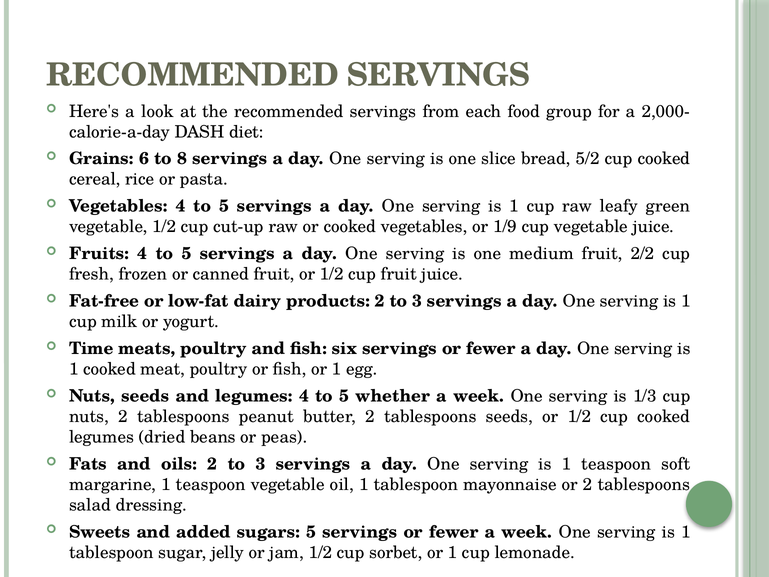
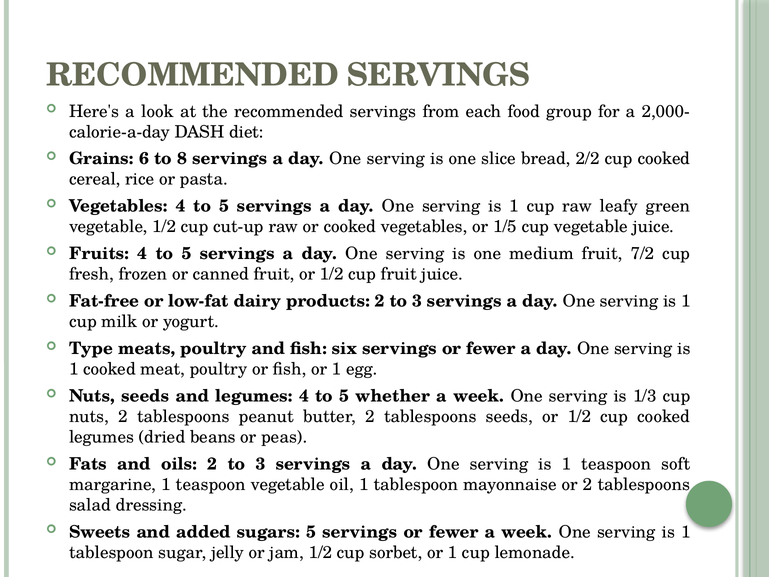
5/2: 5/2 -> 2/2 (588, 159)
1/9: 1/9 -> 1/5 (505, 227)
2/2: 2/2 -> 7/2 (642, 254)
Time: Time -> Type (91, 348)
